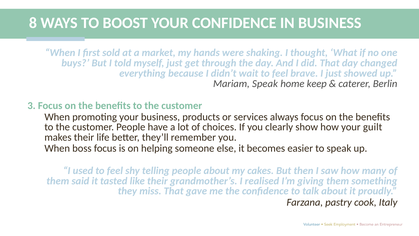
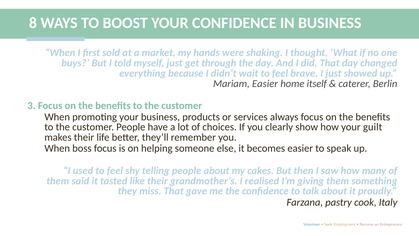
Mariam Speak: Speak -> Easier (265, 83)
keep: keep -> itself (317, 83)
